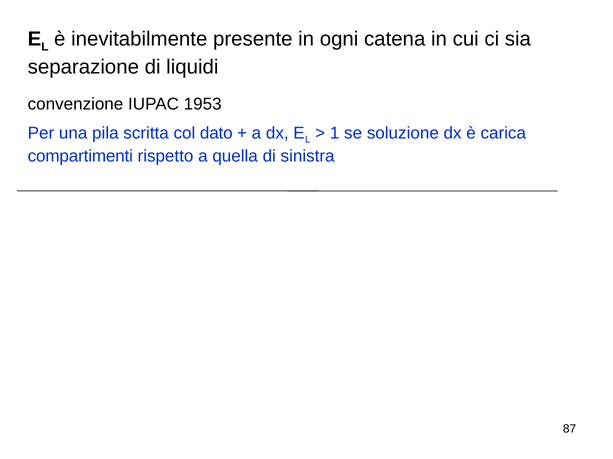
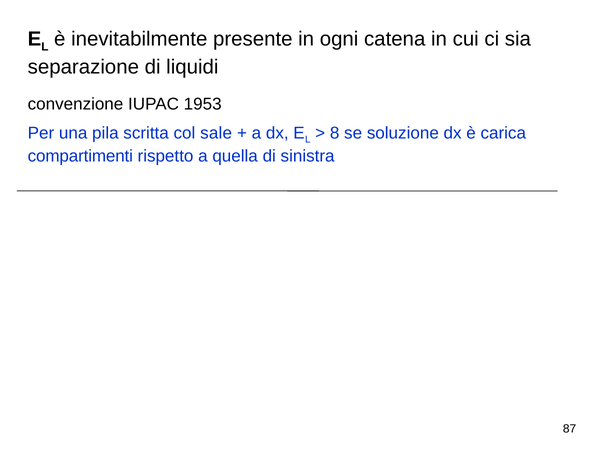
dato: dato -> sale (216, 133)
1: 1 -> 8 (335, 133)
